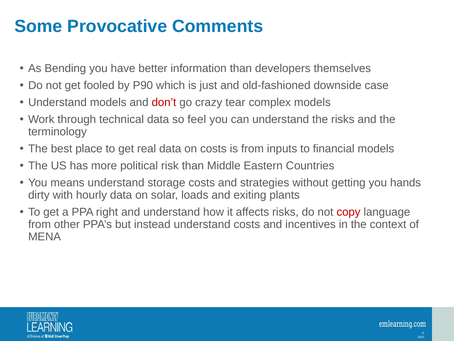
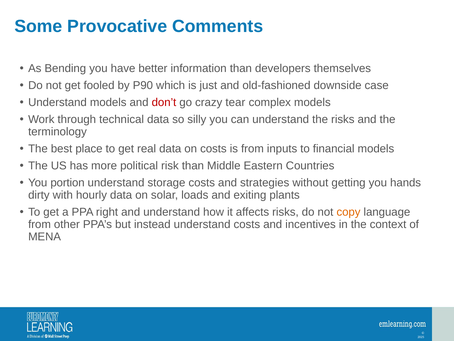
feel: feel -> silly (197, 119)
means: means -> portion (68, 183)
copy colour: red -> orange (348, 212)
